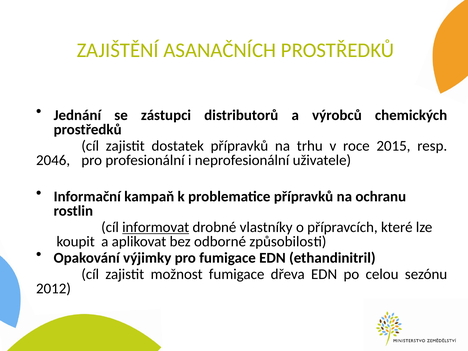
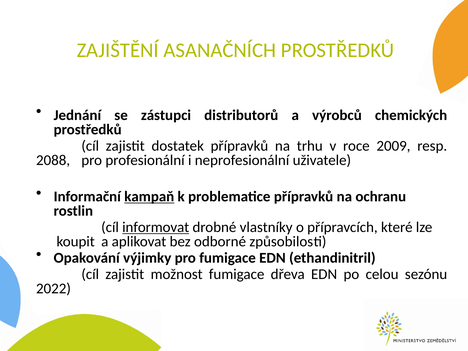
2015: 2015 -> 2009 (393, 146)
2046: 2046 -> 2088 (53, 160)
kampaň underline: none -> present (149, 197)
2012: 2012 -> 2022 (53, 289)
